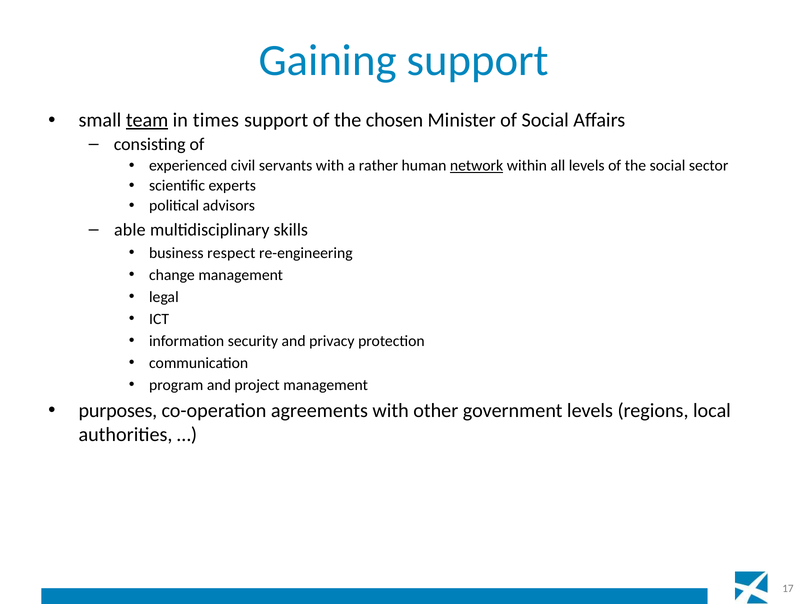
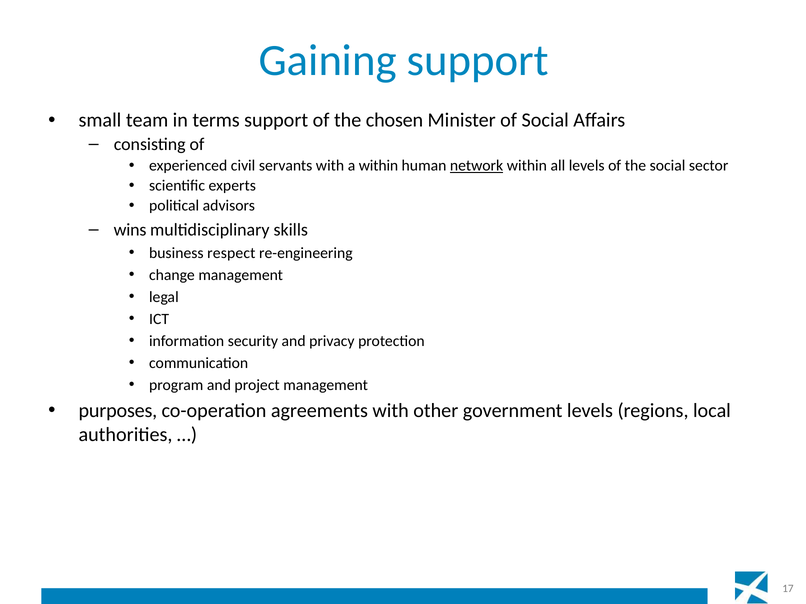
team underline: present -> none (147, 120)
times: times -> terms (216, 120)
a rather: rather -> within (379, 166)
able: able -> wins (130, 230)
